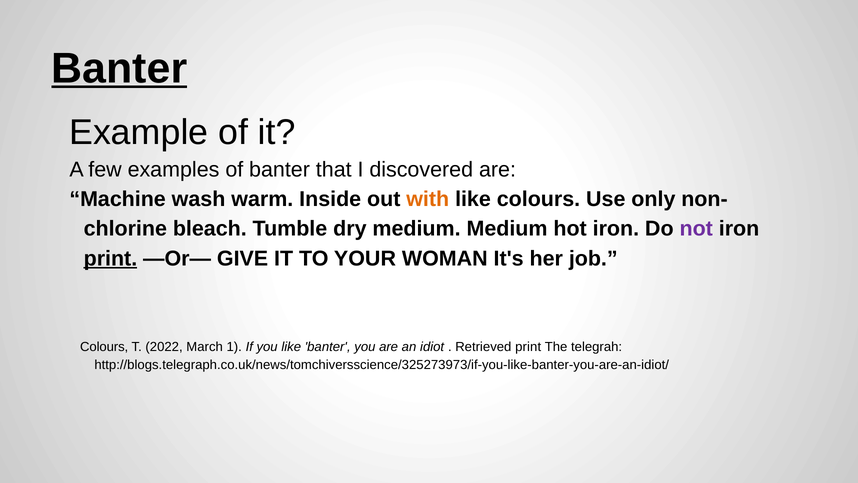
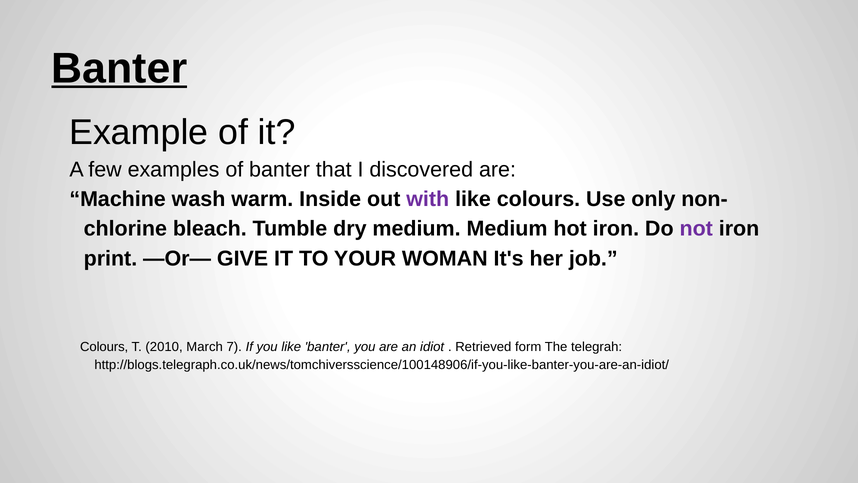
with colour: orange -> purple (428, 199)
print underline: present -> none (110, 258)
2022: 2022 -> 2010 (164, 347)
1: 1 -> 7 (234, 347)
Retrieved print: print -> form (528, 347)
http://blogs.telegraph.co.uk/news/tomchiversscience/325273973/if-you-like-banter-you-are-an-idiot/: http://blogs.telegraph.co.uk/news/tomchiversscience/325273973/if-you-like-banter-you-are-an-idiot/ -> http://blogs.telegraph.co.uk/news/tomchiversscience/100148906/if-you-like-banter-you-are-an-idiot/ (382, 365)
